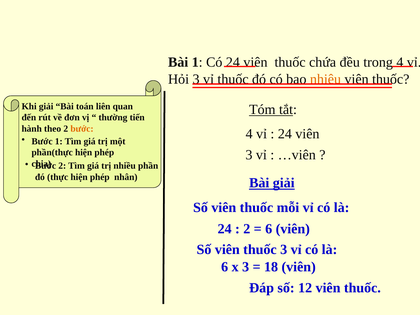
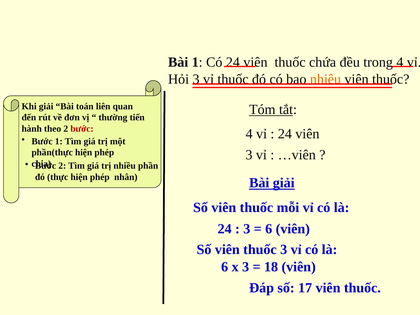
bước colour: orange -> red (82, 129)
2: 2 -> 3 (247, 229)
12: 12 -> 17 (305, 288)
